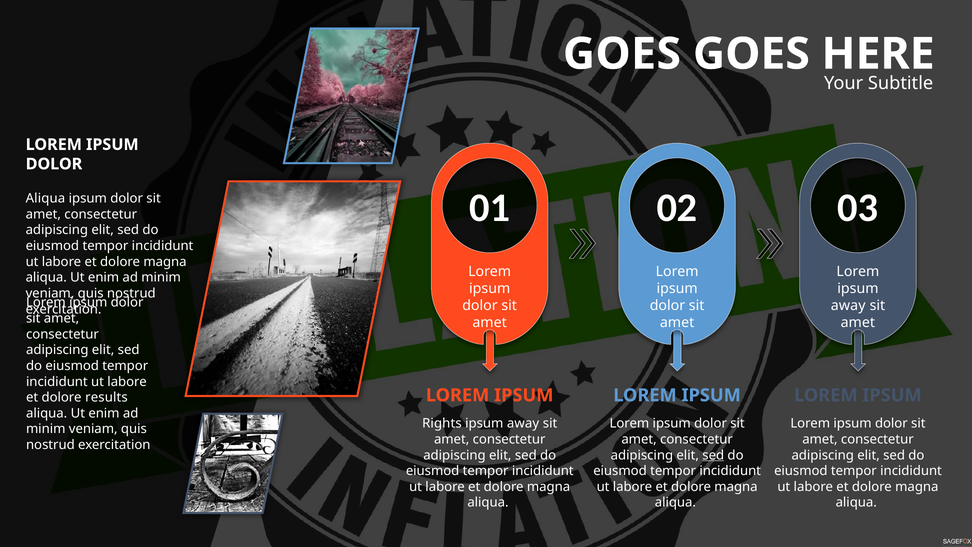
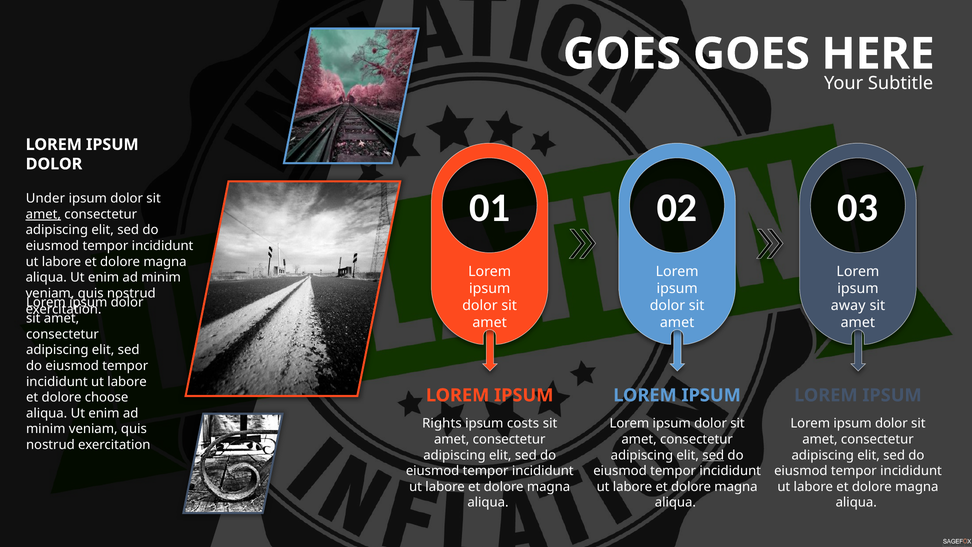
Aliqua: Aliqua -> Under (45, 198)
amet underline: none -> present (43, 214)
results: results -> choose (107, 397)
away: away -> costs (523, 423)
